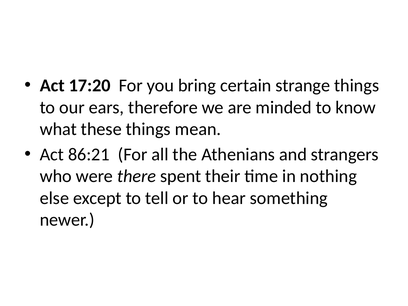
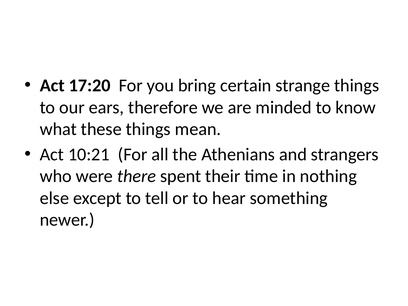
86:21: 86:21 -> 10:21 (89, 155)
